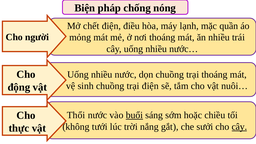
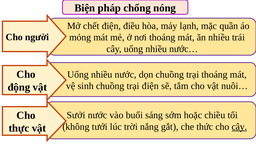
Thổi: Thổi -> Sưởi (76, 115)
buổi underline: present -> none (134, 115)
sưởi: sưởi -> thức (205, 127)
